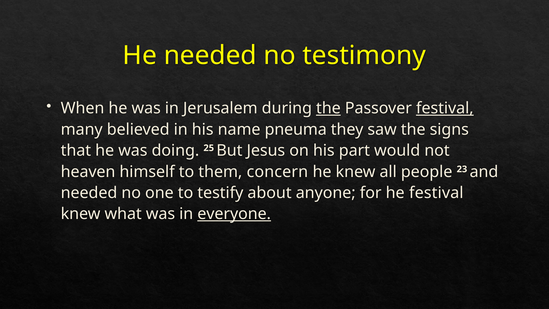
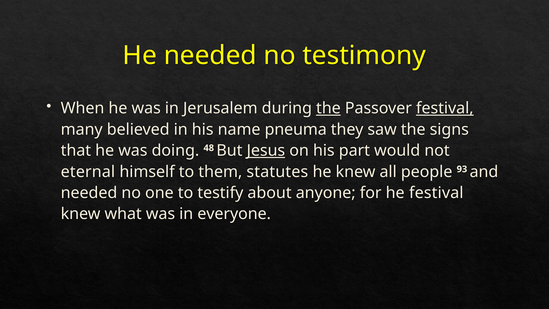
25: 25 -> 48 (209, 148)
Jesus underline: none -> present (266, 150)
heaven: heaven -> eternal (88, 172)
concern: concern -> statutes (277, 172)
23: 23 -> 93 (462, 169)
everyone underline: present -> none (234, 214)
